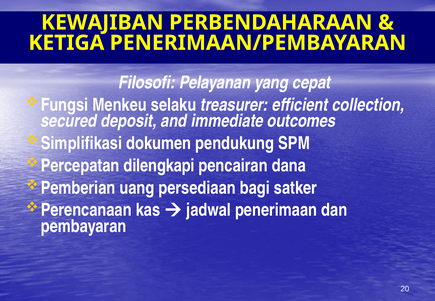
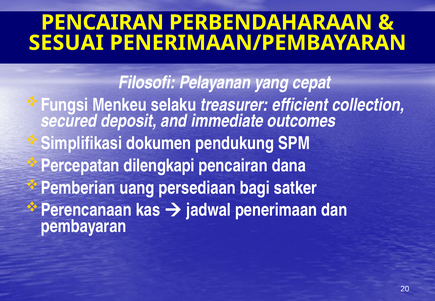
KEWAJIBAN: KEWAJIBAN -> PENCAIRAN (102, 23)
KETIGA: KETIGA -> SESUAI (66, 43)
